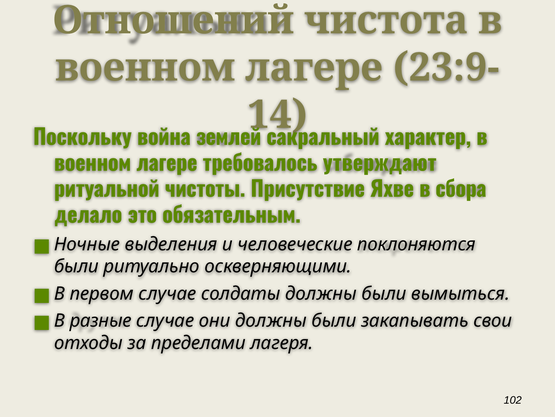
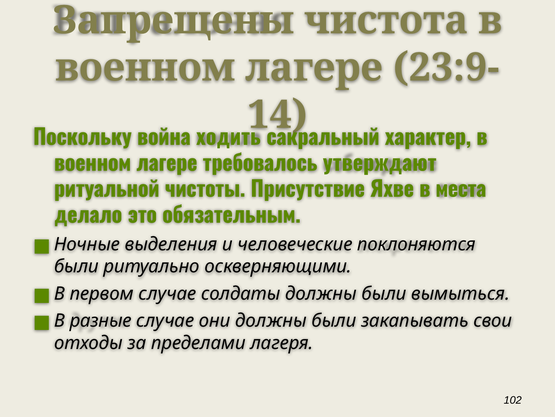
Отношений: Отношений -> Запрещены (173, 20)
землей: землей -> ходить (228, 137)
сбора: сбора -> места (461, 189)
